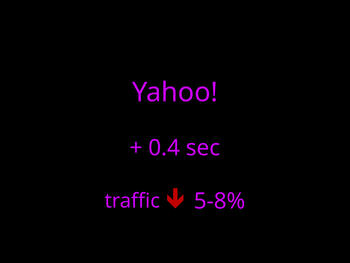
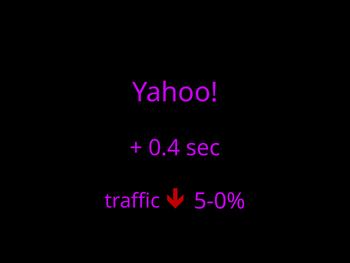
5-8%: 5-8% -> 5-0% (220, 201)
